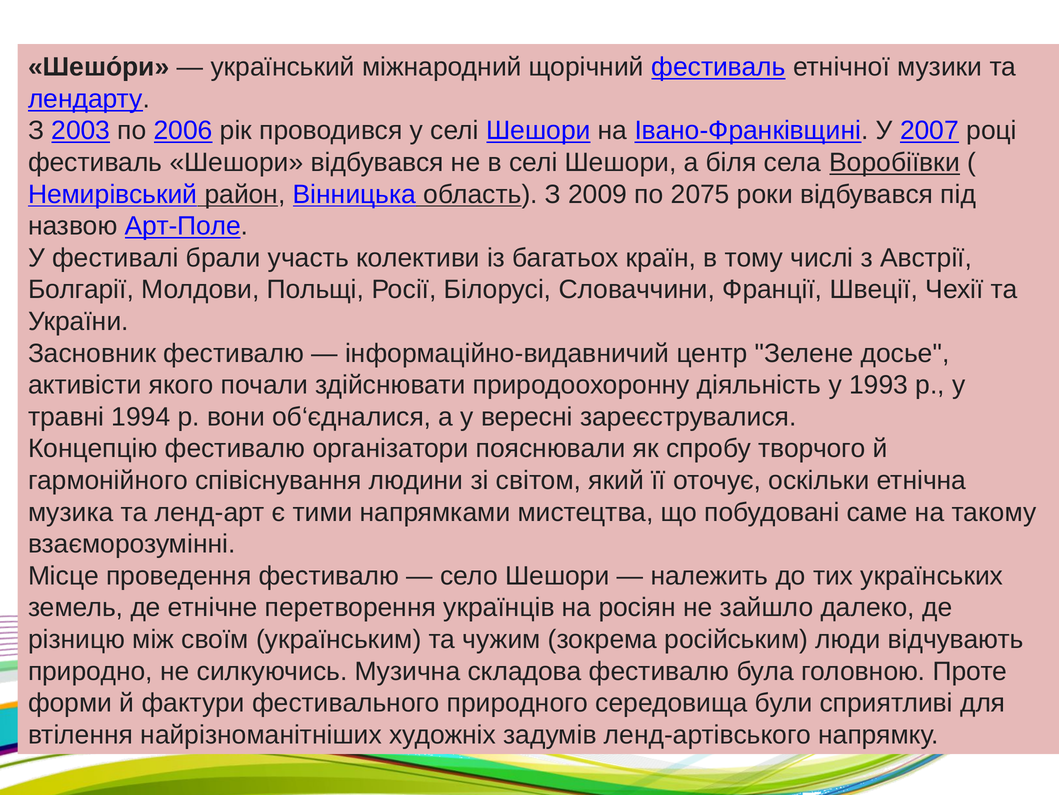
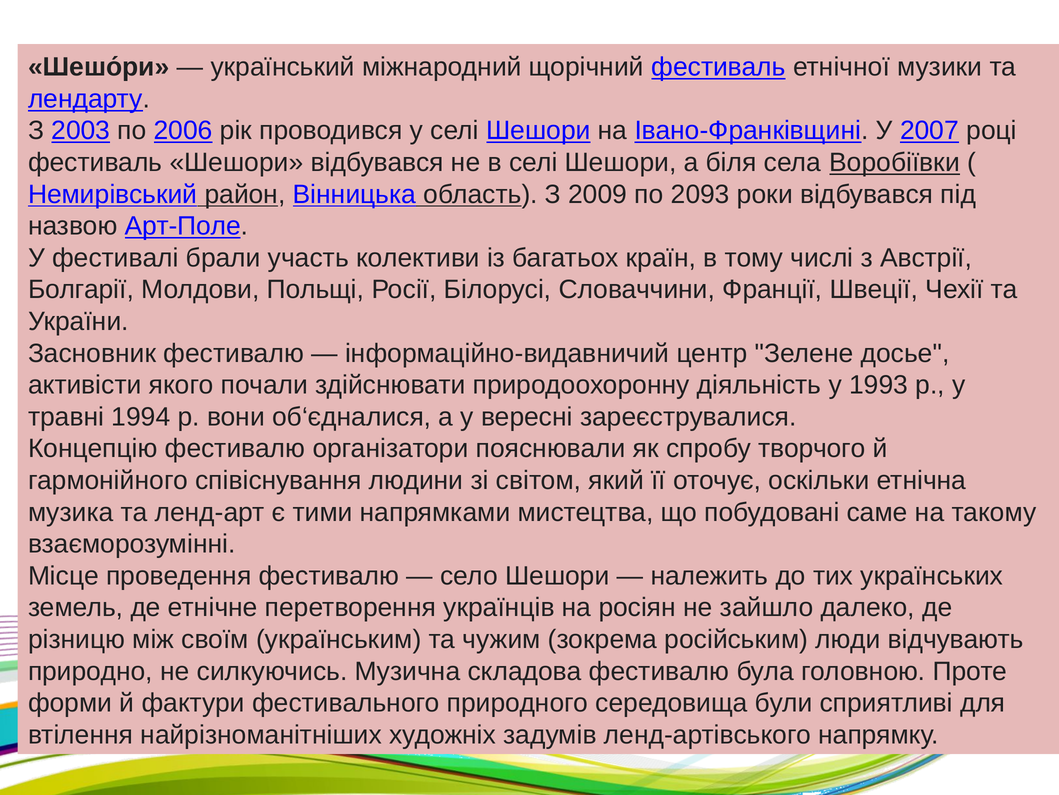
2075: 2075 -> 2093 (700, 194)
